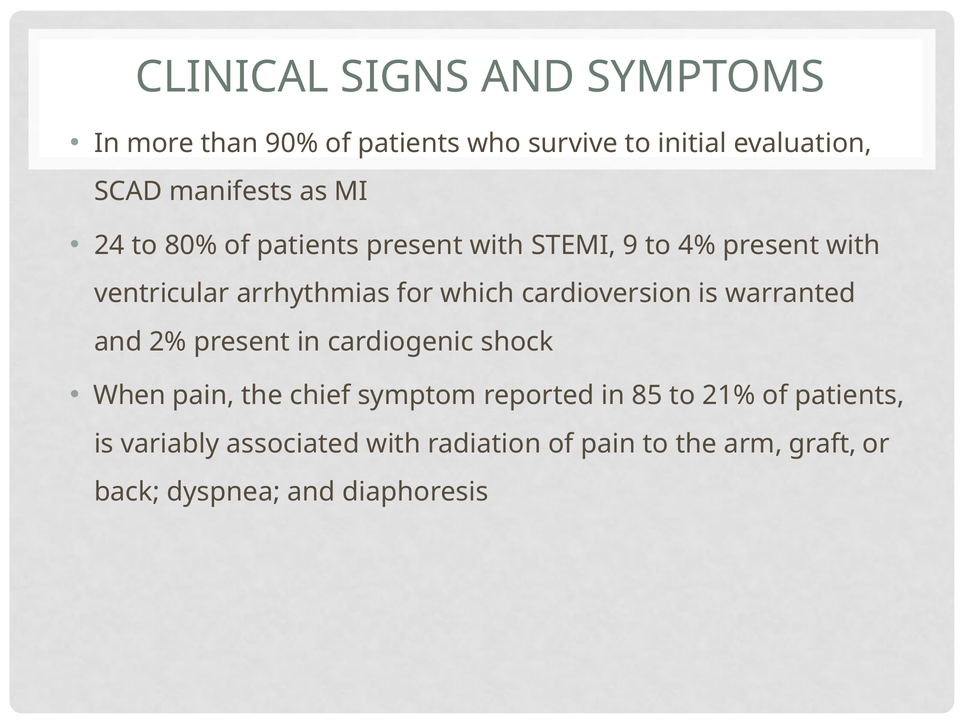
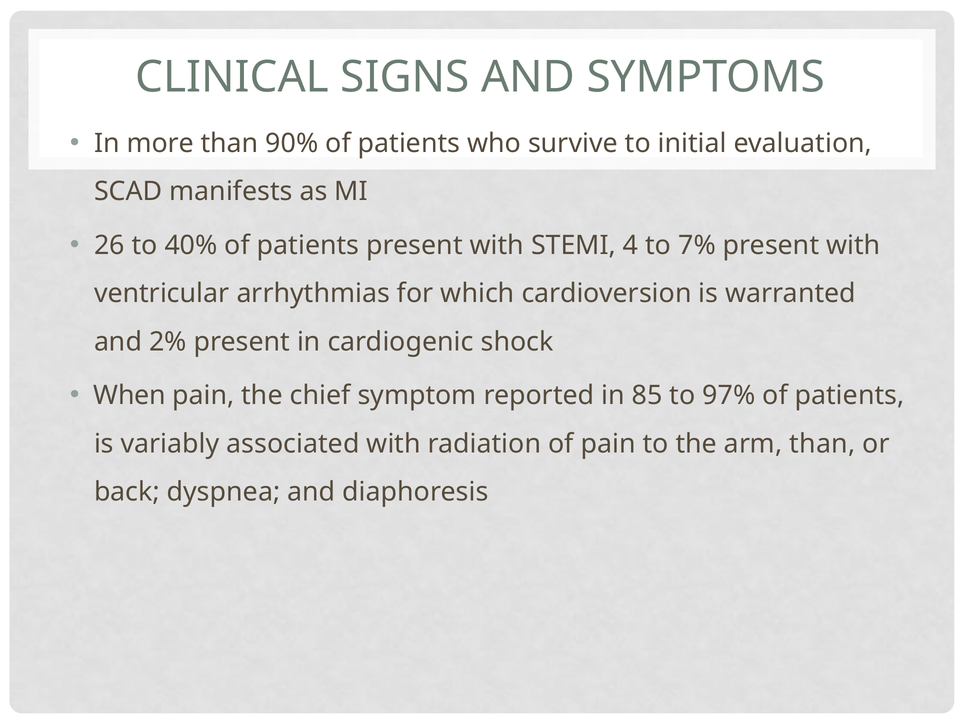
24: 24 -> 26 (109, 245)
80%: 80% -> 40% (191, 245)
9: 9 -> 4 (631, 245)
4%: 4% -> 7% (697, 245)
21%: 21% -> 97% (729, 395)
arm graft: graft -> than (822, 444)
